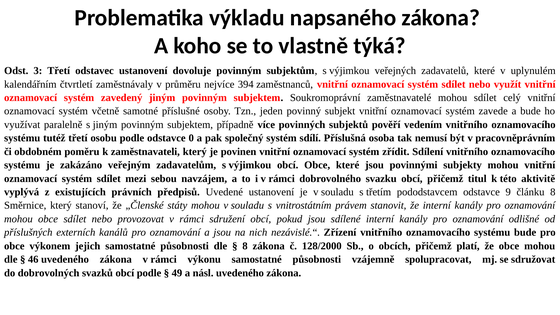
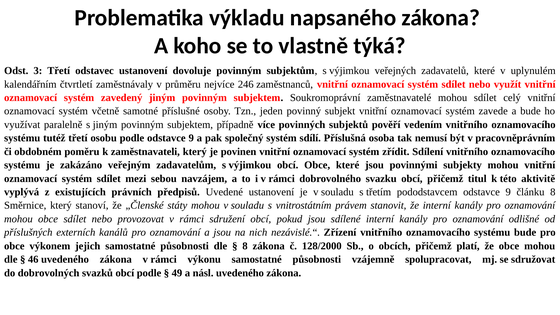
394: 394 -> 246 (246, 84)
podle odstavce 0: 0 -> 9 (191, 138)
